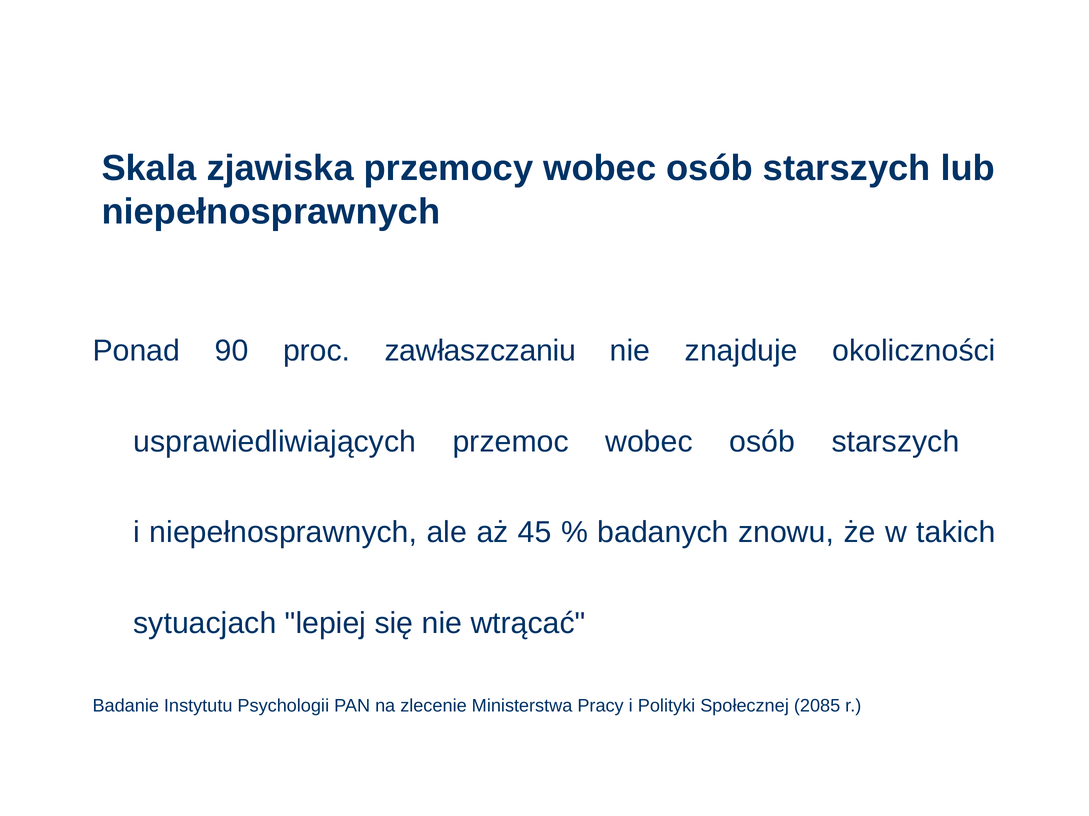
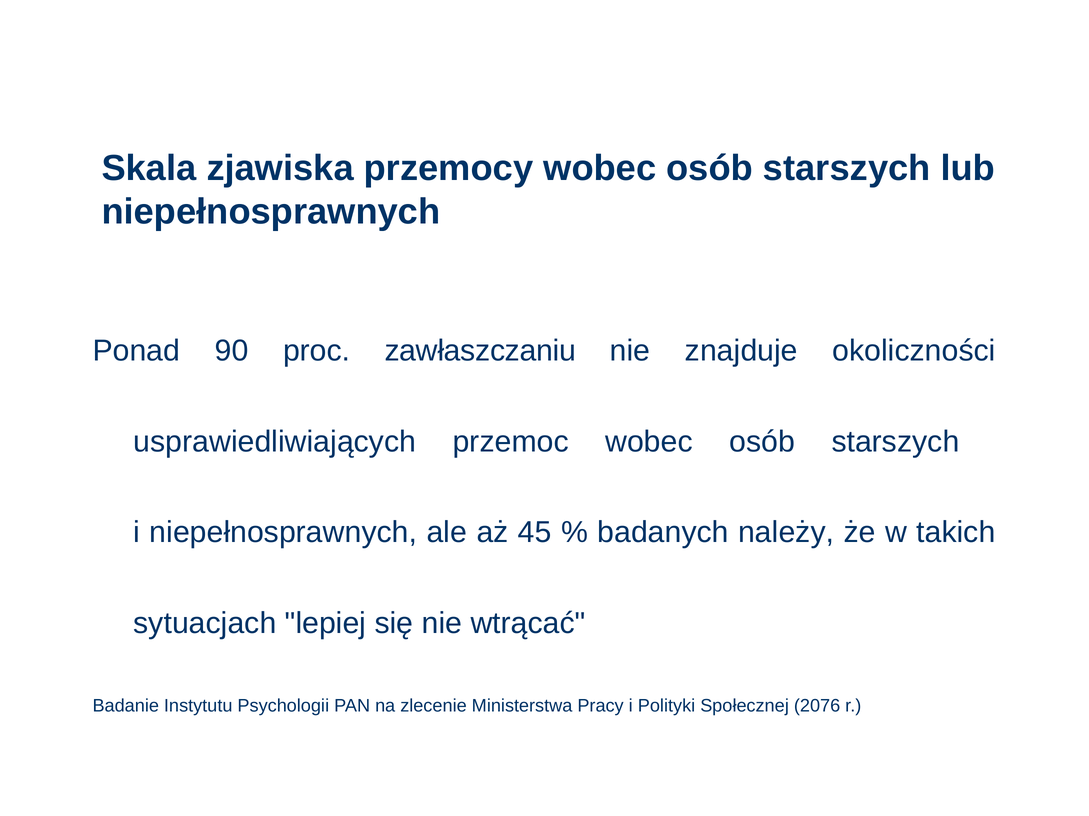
znowu: znowu -> należy (786, 533)
2085: 2085 -> 2076 (817, 706)
